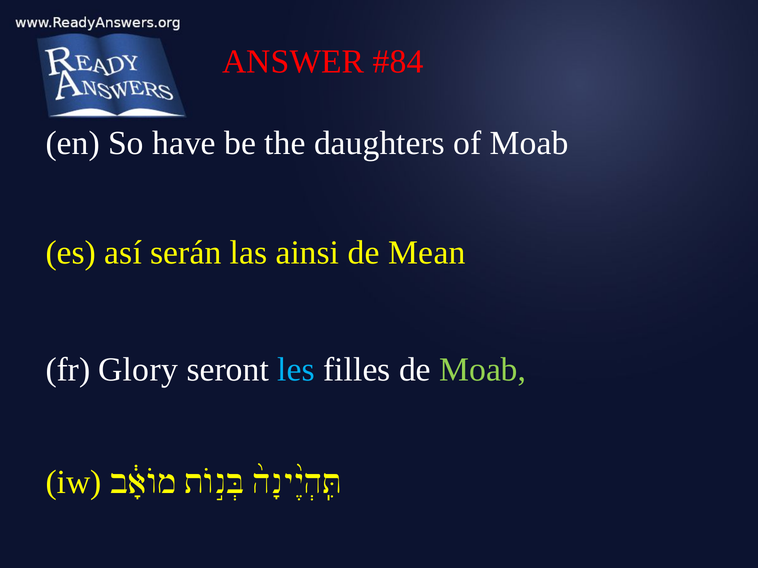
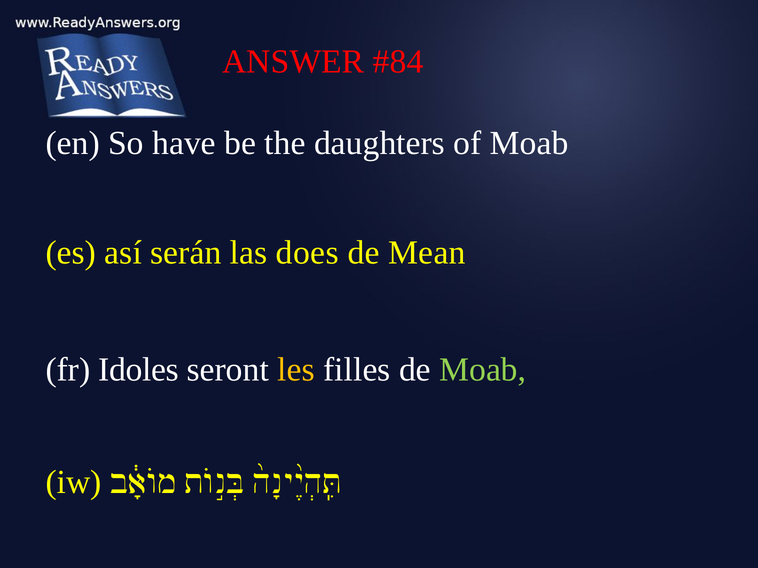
ainsi: ainsi -> does (307, 253)
Glory: Glory -> Idoles (138, 370)
les colour: light blue -> yellow (296, 370)
